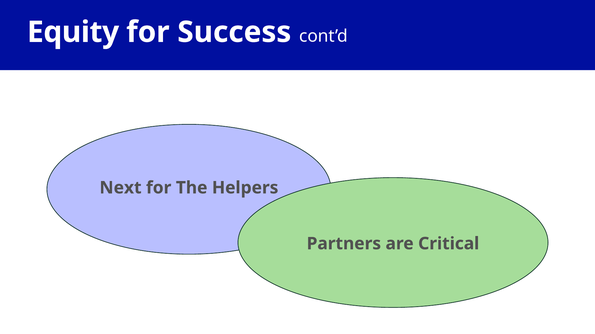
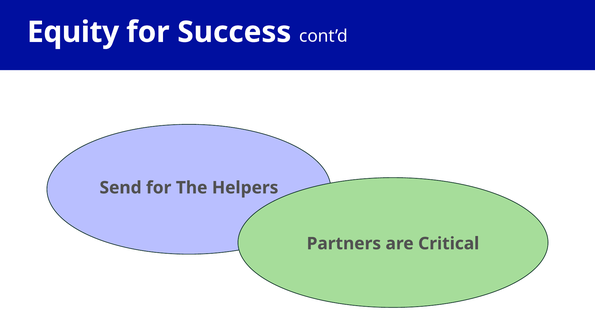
Next: Next -> Send (121, 188)
